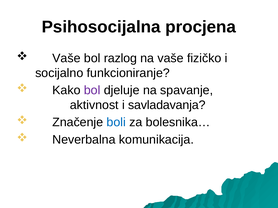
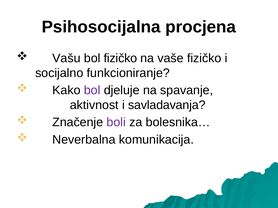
Vaše: Vaše -> Vašu (66, 58)
bol razlog: razlog -> fizičko (120, 58)
boli colour: blue -> purple (116, 123)
